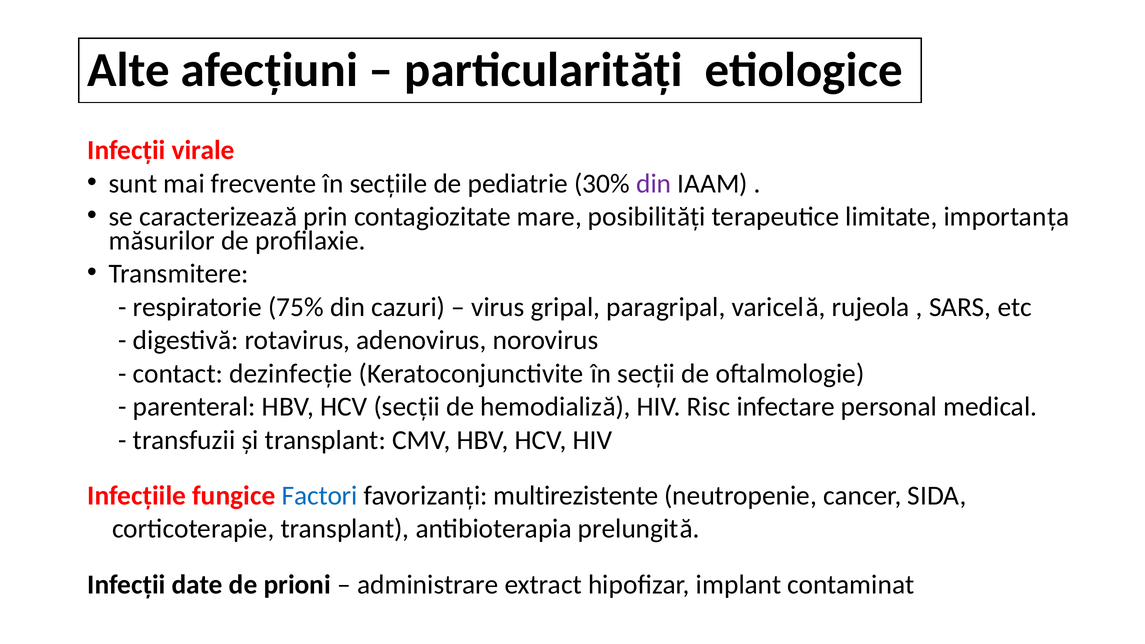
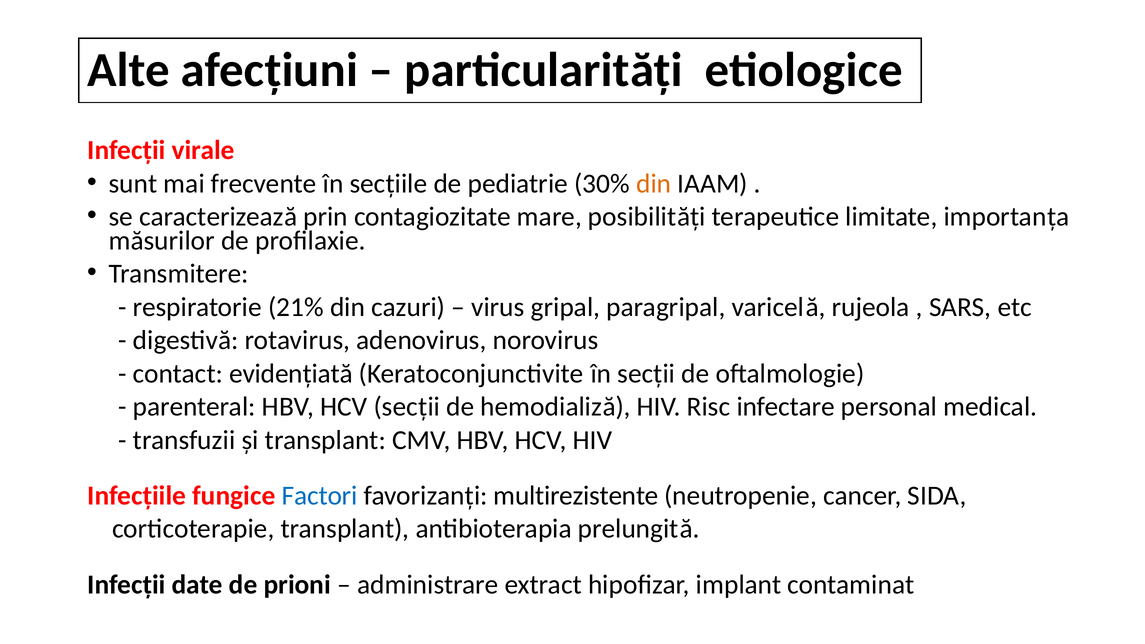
din colour: purple -> orange (654, 184)
75%: 75% -> 21% (296, 307)
dezinfecție: dezinfecție -> evidențiată (291, 374)
